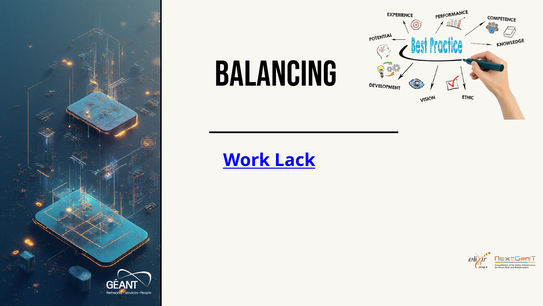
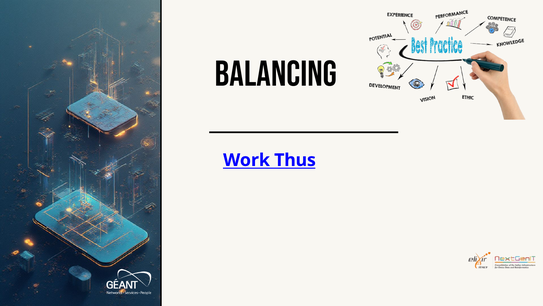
Lack: Lack -> Thus (295, 160)
